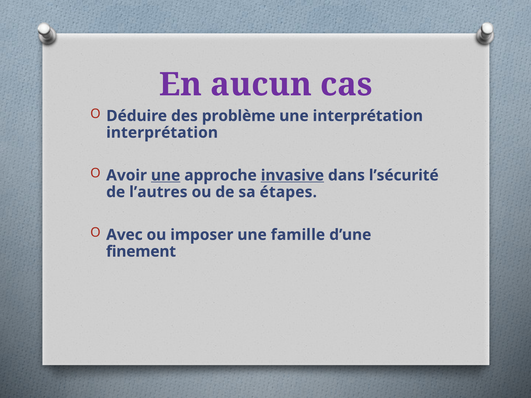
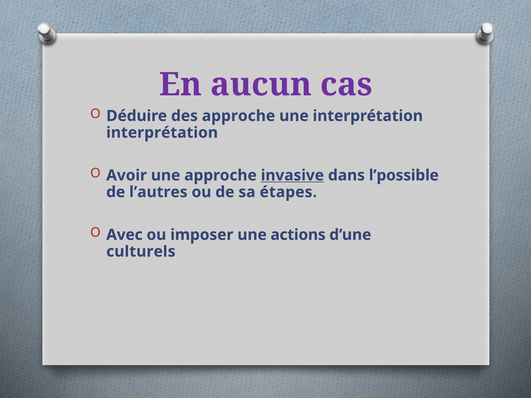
des problème: problème -> approche (239, 116)
une underline: present -> none (166, 175)
l’sécurité: l’sécurité -> l’possible (404, 175)
famille: famille -> actions (298, 235)
finement: finement -> culturels (141, 252)
